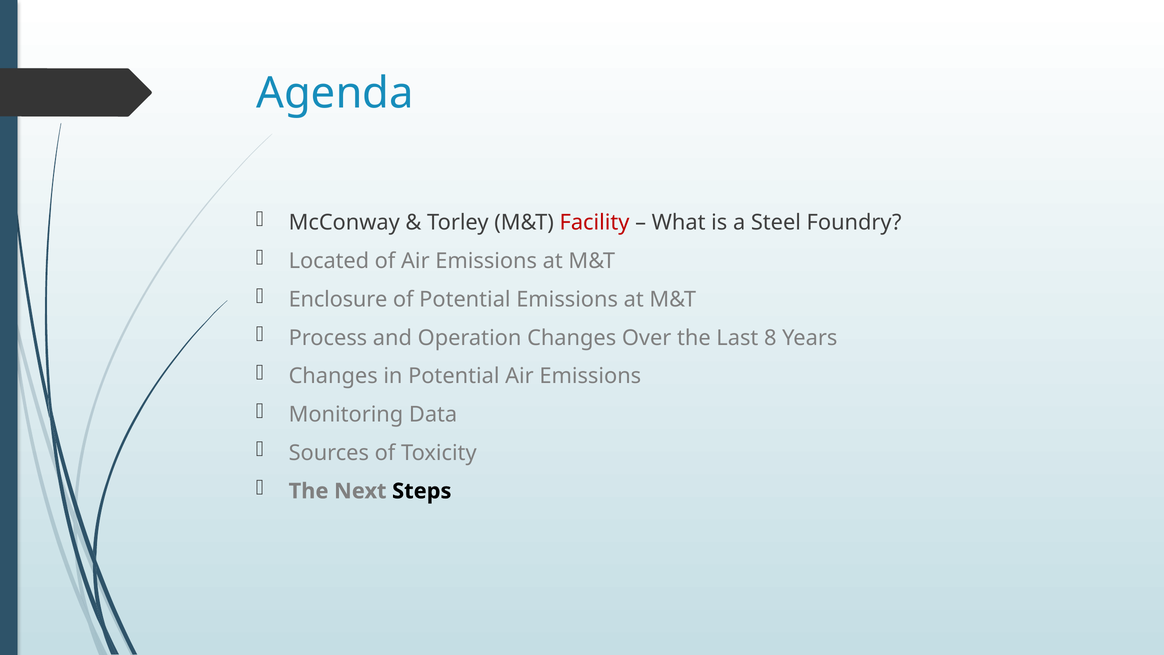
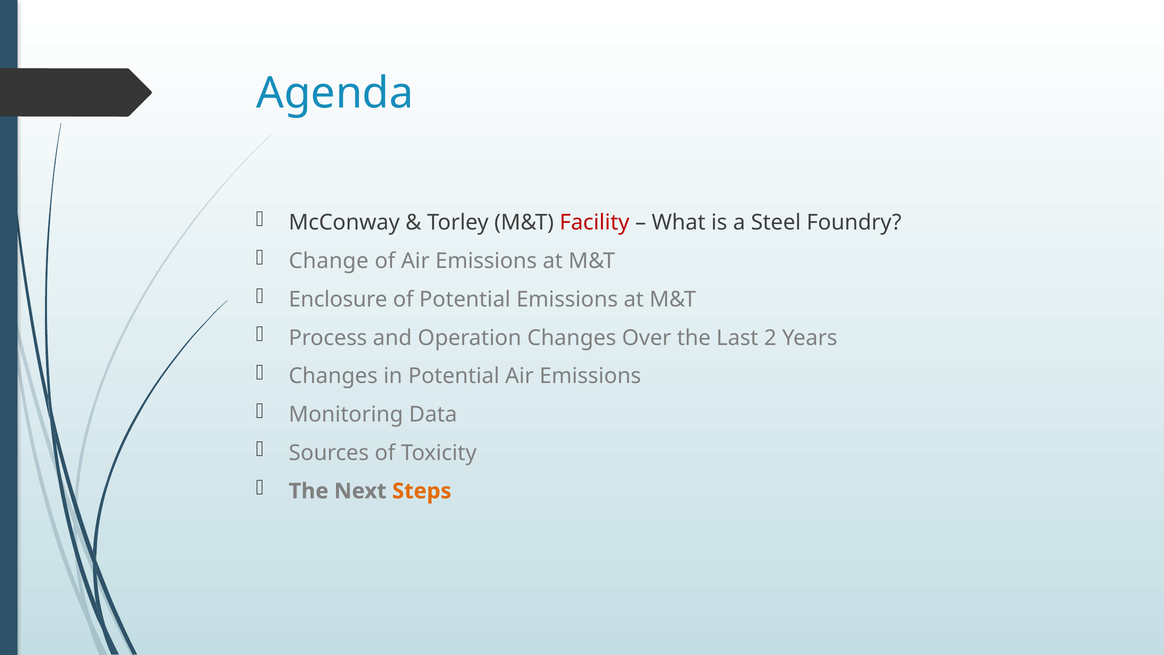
Located: Located -> Change (329, 261)
8: 8 -> 2 (770, 338)
Steps colour: black -> orange (422, 491)
